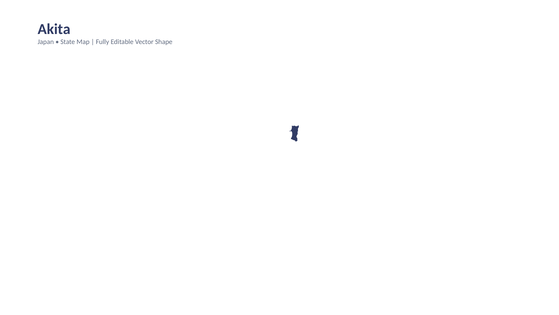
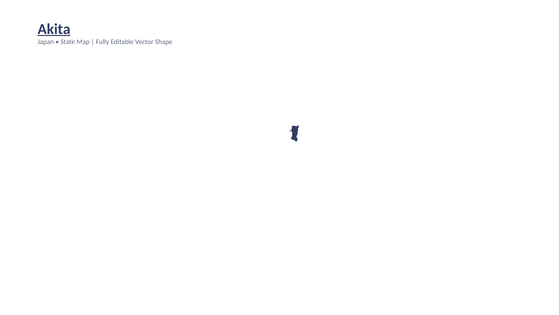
Akita underline: none -> present (54, 29)
